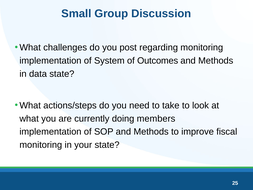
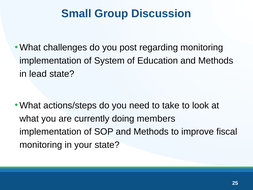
Outcomes: Outcomes -> Education (158, 61)
data: data -> lead (38, 74)
